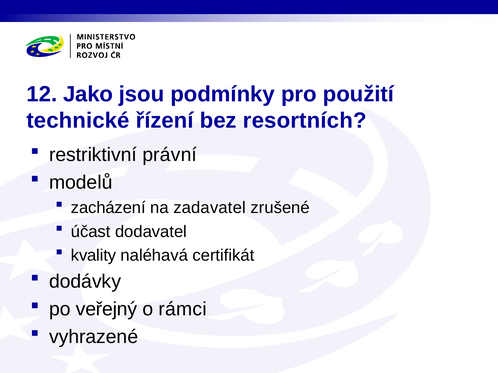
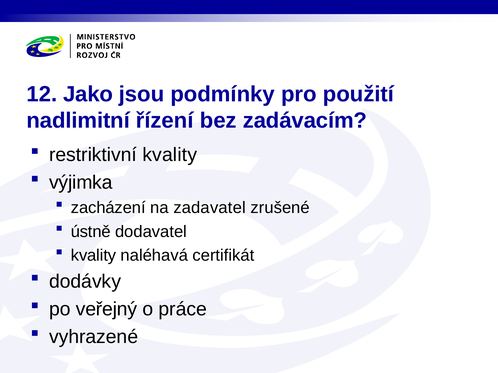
technické: technické -> nadlimitní (78, 121)
resortních: resortních -> zadávacím (305, 121)
restriktivní právní: právní -> kvality (170, 155)
modelů: modelů -> výjimka (81, 183)
účast: účast -> ústně (91, 232)
rámci: rámci -> práce (183, 310)
